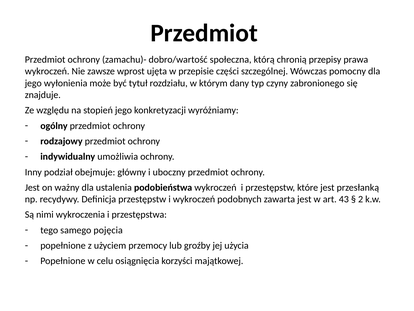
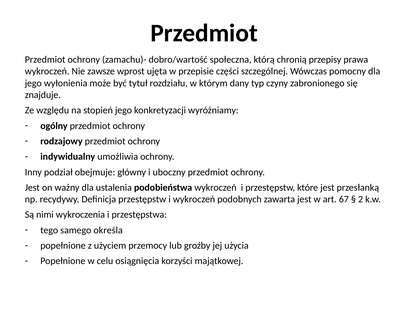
43: 43 -> 67 (344, 199)
pojęcia: pojęcia -> określa (108, 230)
